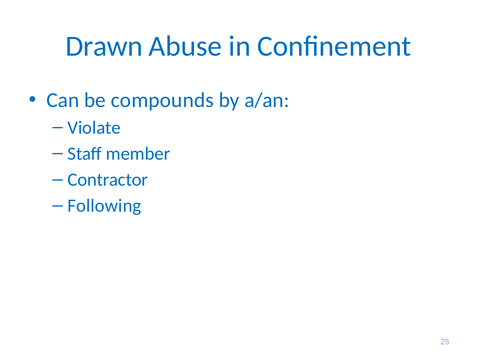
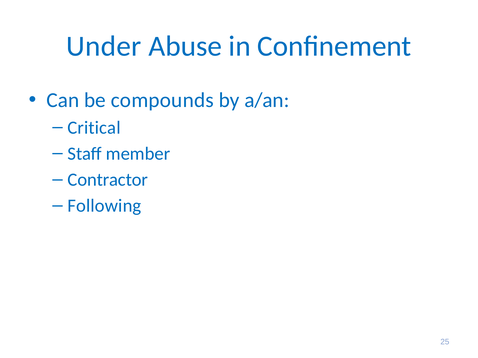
Drawn: Drawn -> Under (104, 46)
Violate: Violate -> Critical (94, 128)
